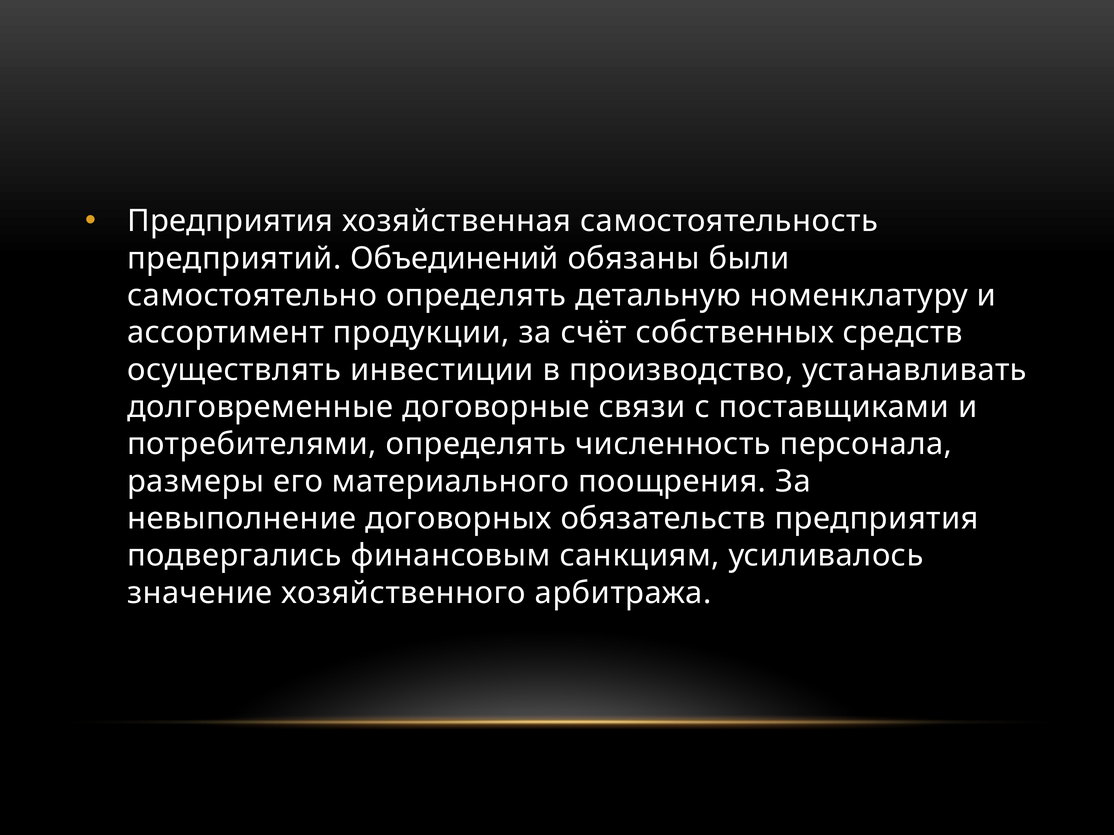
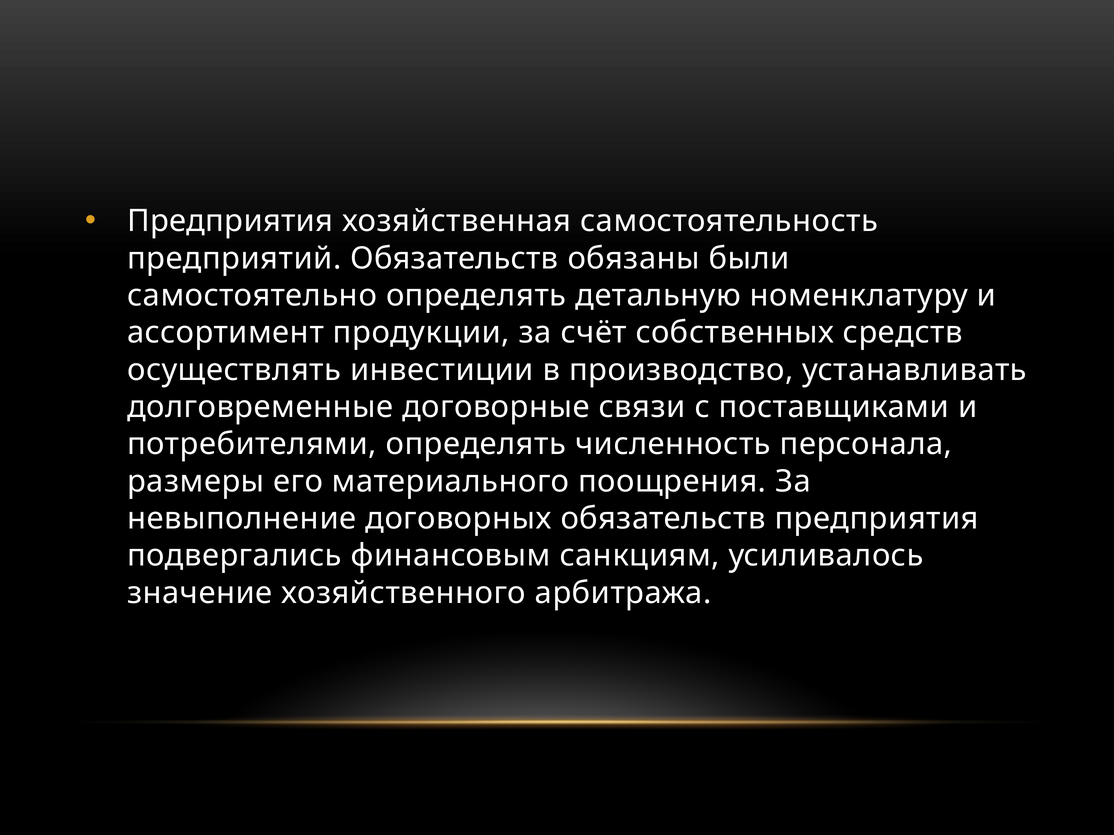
предприятий Объединений: Объединений -> Обязательств (454, 259)
